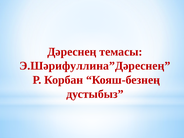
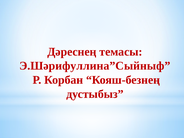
Э.Шәрифуллина”Дәреснең: Э.Шәрифуллина”Дәреснең -> Э.Шәрифуллина”Сыйныф (95, 66)
